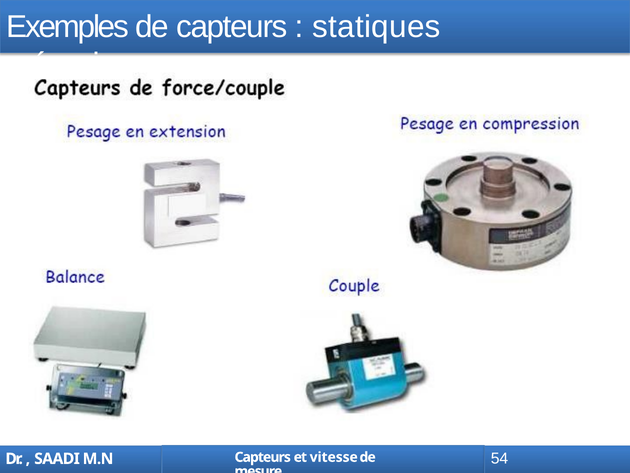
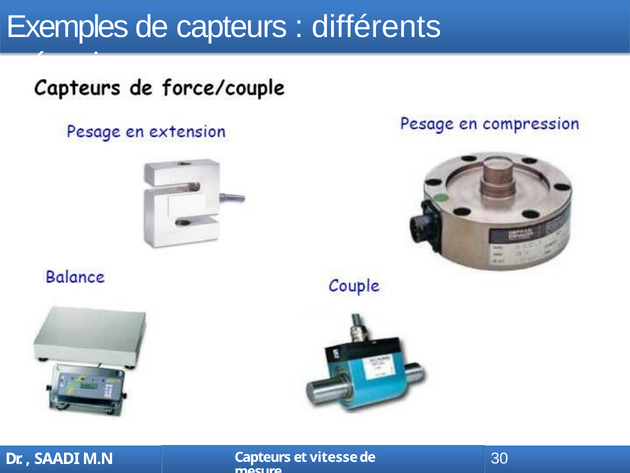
statiques: statiques -> différents (377, 27)
54: 54 -> 30 (499, 458)
